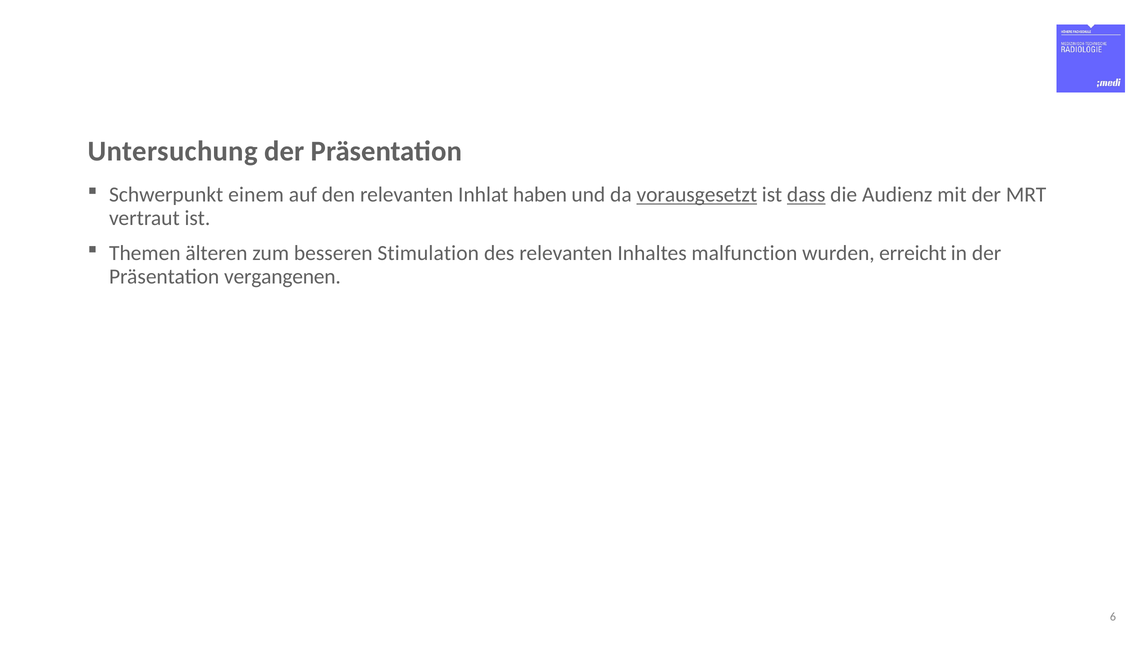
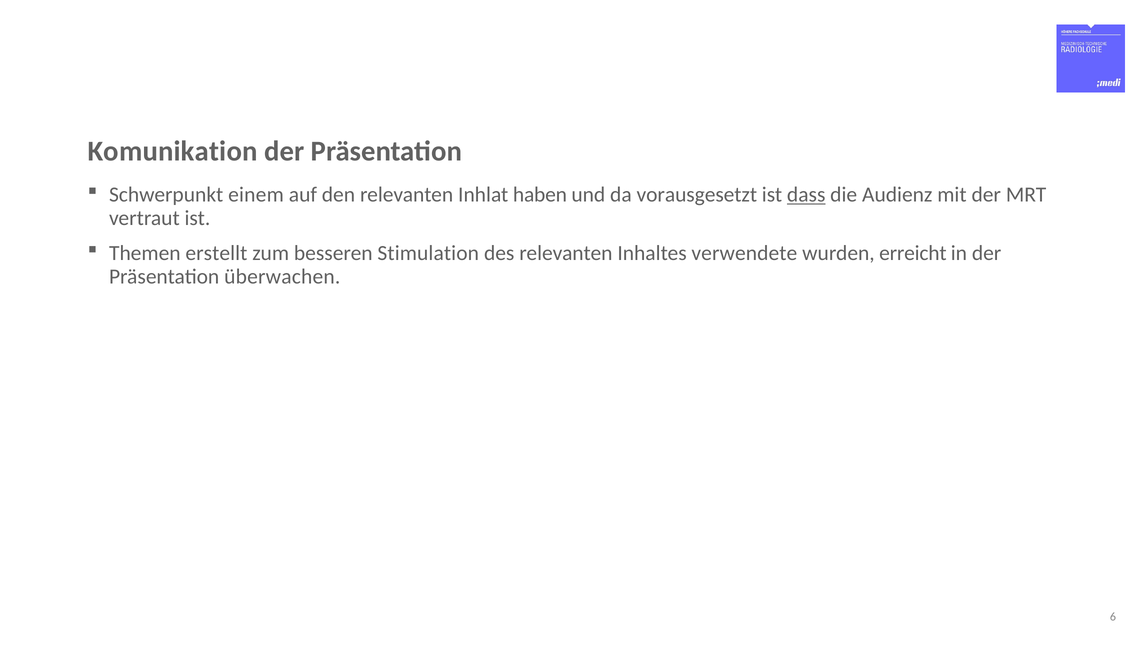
Untersuchung: Untersuchung -> Komunikation (173, 151)
vorausgesetzt underline: present -> none (697, 195)
älteren: älteren -> erstellt (216, 253)
malfunction: malfunction -> verwendete (744, 253)
vergangenen: vergangenen -> überwachen (282, 276)
